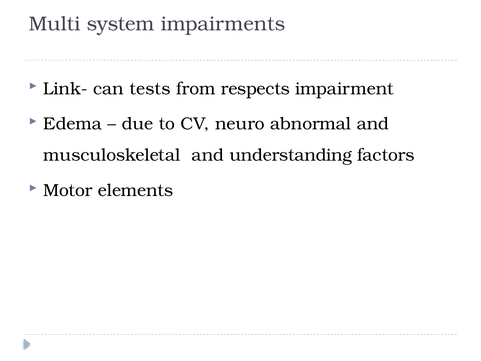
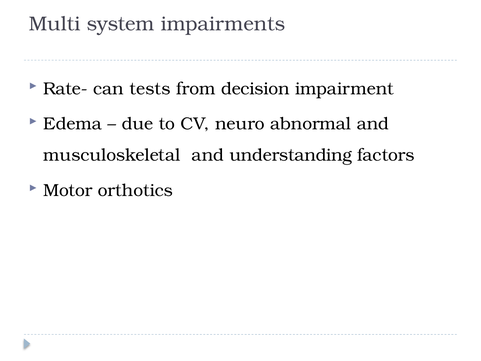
Link-: Link- -> Rate- (65, 89)
respects: respects -> decision (255, 89)
elements: elements -> orthotics (135, 190)
